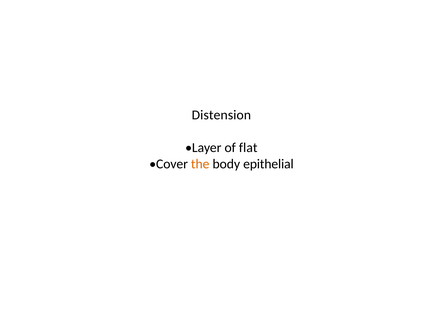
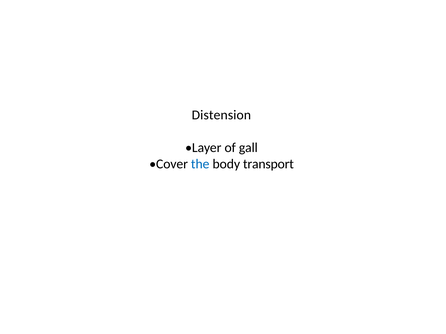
flat: flat -> gall (248, 148)
the colour: orange -> blue (200, 164)
epithelial: epithelial -> transport (268, 164)
